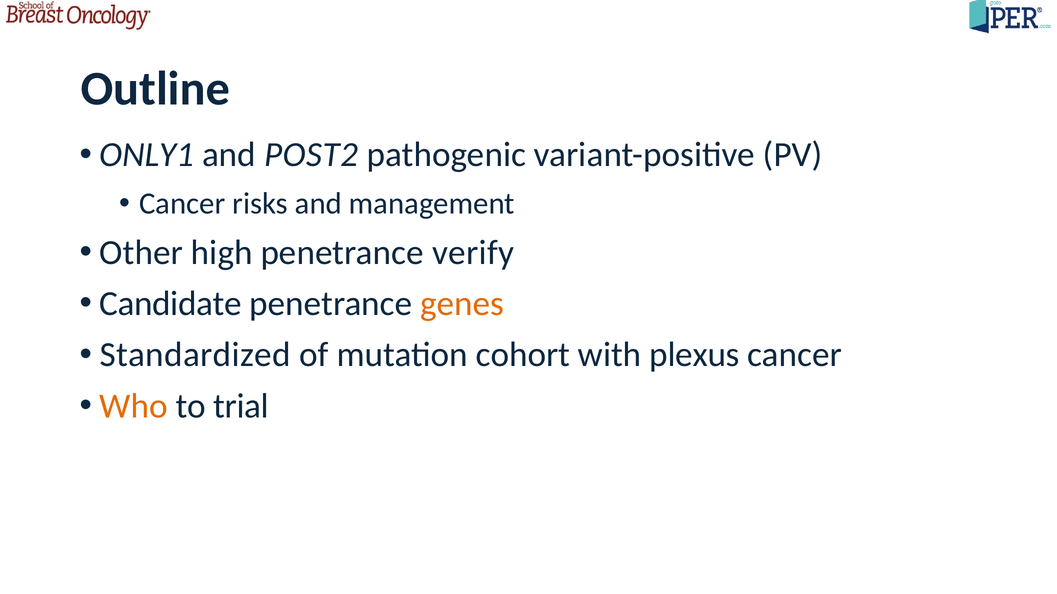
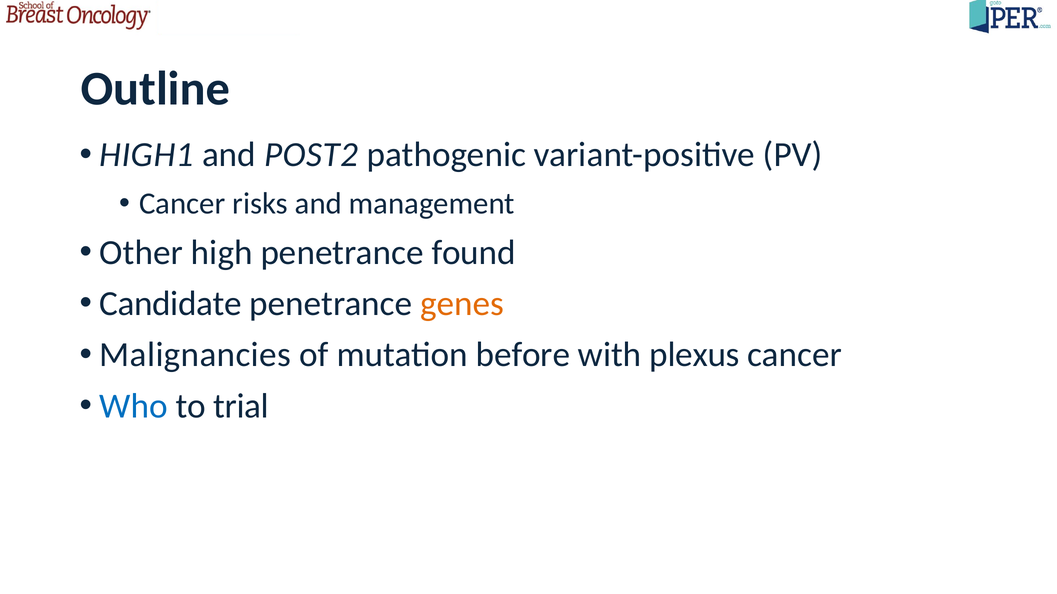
ONLY1: ONLY1 -> HIGH1 (147, 155)
verify: verify -> found (474, 253)
Standardized: Standardized -> Malignancies (195, 355)
cohort: cohort -> before (523, 355)
Who colour: orange -> blue (134, 406)
